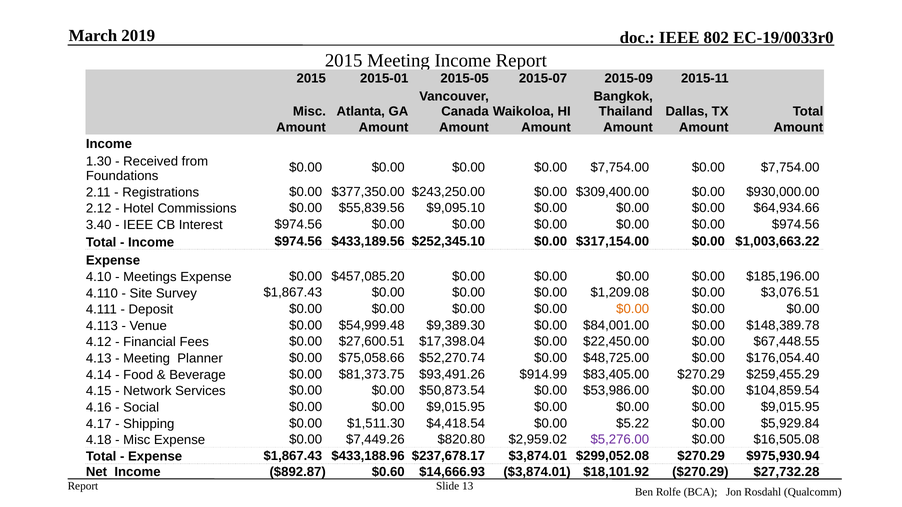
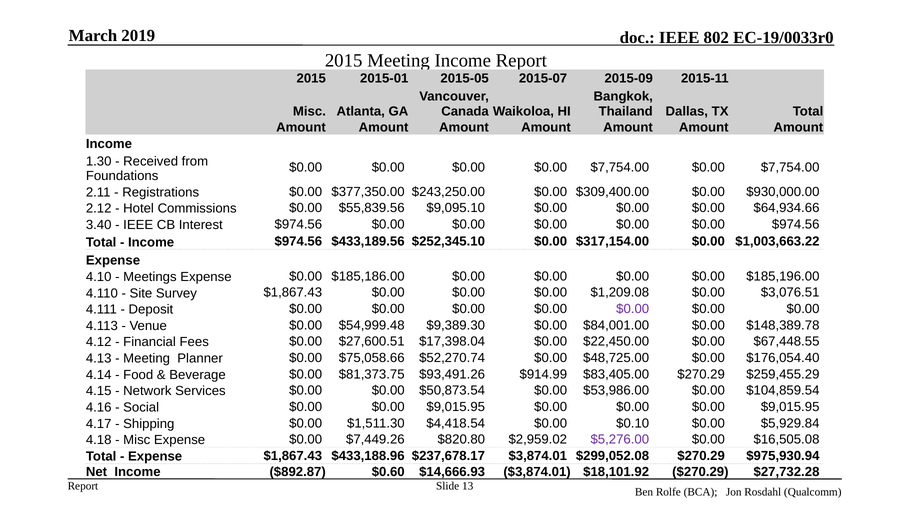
$457,085.20: $457,085.20 -> $185,186.00 (368, 277)
$0.00 colour: orange -> purple (633, 309)
$5.22: $5.22 -> $0.10 (633, 423)
